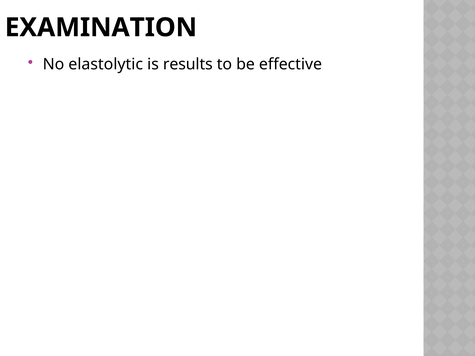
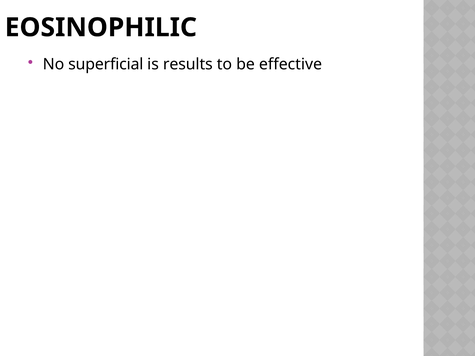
EXAMINATION: EXAMINATION -> EOSINOPHILIC (101, 28)
elastolytic: elastolytic -> superficial (106, 64)
